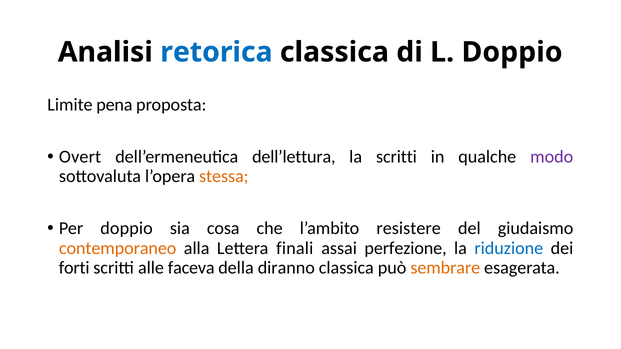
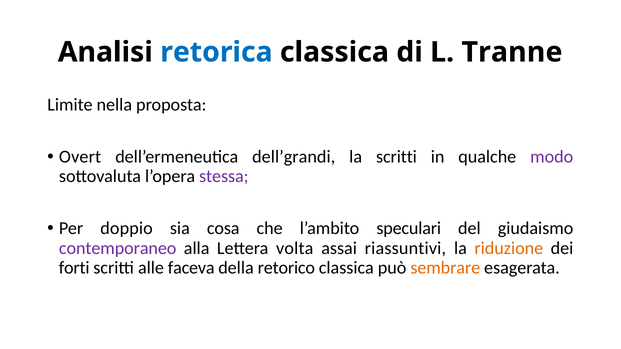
L Doppio: Doppio -> Tranne (512, 52)
pena: pena -> nella (114, 105)
dell’lettura: dell’lettura -> dell’grandi (294, 157)
stessa colour: orange -> purple (224, 177)
resistere: resistere -> speculari (409, 229)
contemporaneo colour: orange -> purple (118, 248)
finali: finali -> volta (295, 248)
perfezione: perfezione -> riassuntivi (405, 248)
riduzione colour: blue -> orange (509, 248)
diranno: diranno -> retorico (286, 268)
